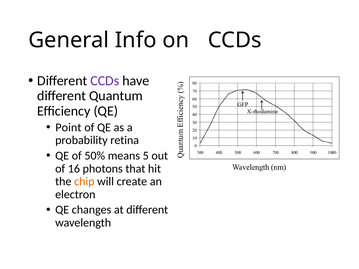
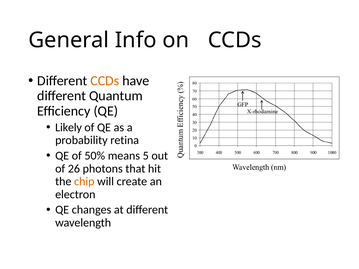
CCDs colour: purple -> orange (105, 81)
Point: Point -> Likely (69, 128)
16: 16 -> 26 (74, 169)
